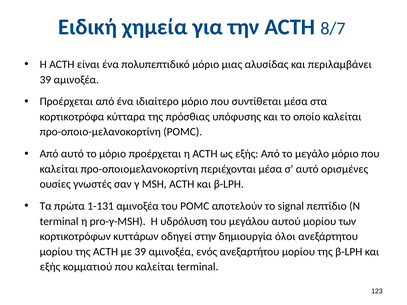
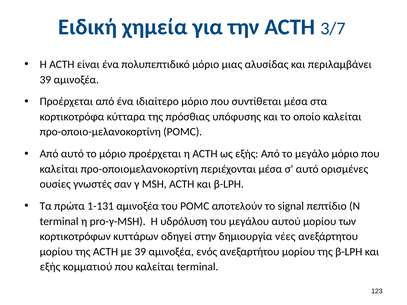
8/7: 8/7 -> 3/7 (333, 28)
όλοι: όλοι -> νέες (285, 237)
